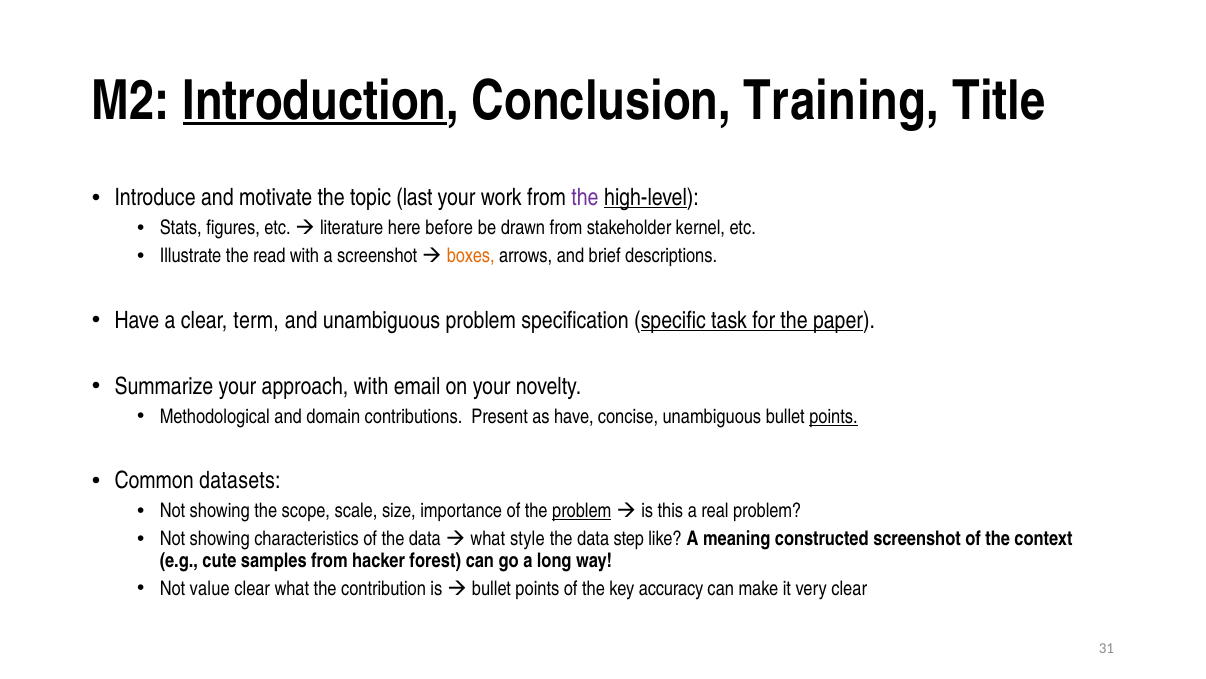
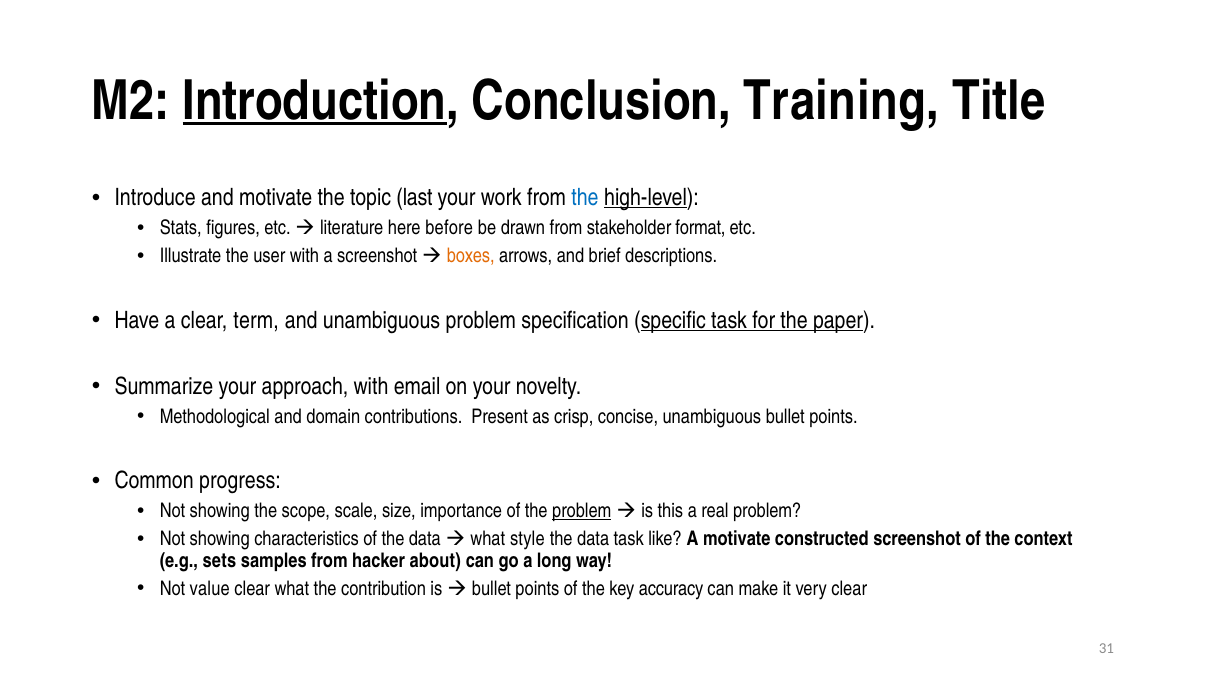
the colour: purple -> blue (585, 198)
kernel: kernel -> format (700, 228)
read: read -> user (269, 256)
as have: have -> crisp (574, 416)
points underline: present -> none (833, 416)
datasets: datasets -> progress (240, 481)
data step: step -> task (629, 539)
A meaning: meaning -> motivate (737, 539)
cute: cute -> sets (219, 560)
forest: forest -> about (435, 560)
